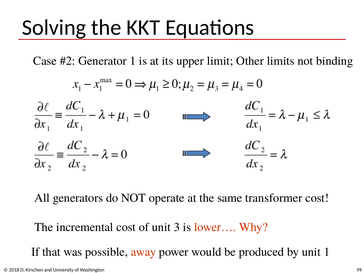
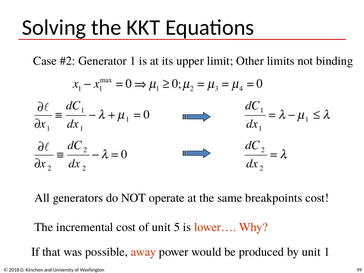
transformer: transformer -> breakpoints (274, 198)
3: 3 -> 5 (177, 227)
